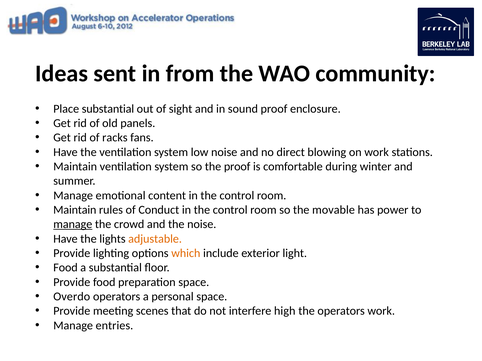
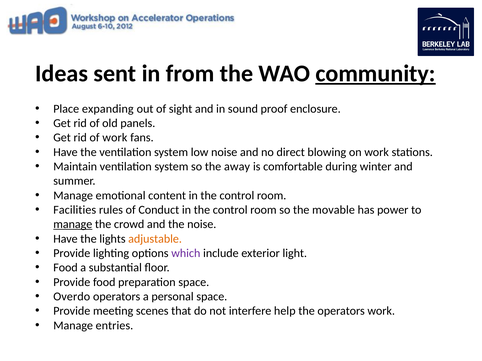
community underline: none -> present (375, 74)
Place substantial: substantial -> expanding (108, 109)
of racks: racks -> work (115, 138)
the proof: proof -> away (237, 167)
Maintain: Maintain -> Facilities (75, 210)
which colour: orange -> purple (186, 254)
high: high -> help (285, 311)
